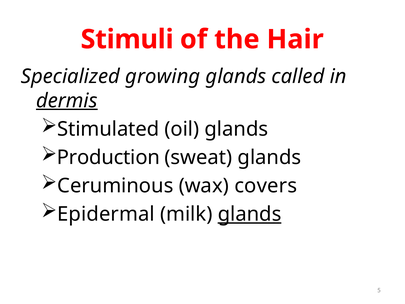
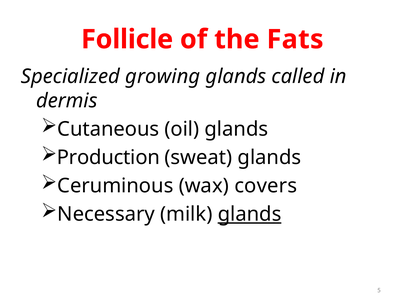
Stimuli: Stimuli -> Follicle (127, 39)
Hair: Hair -> Fats (295, 39)
dermis underline: present -> none (67, 101)
Stimulated: Stimulated -> Cutaneous (108, 129)
Epidermal: Epidermal -> Necessary (106, 214)
